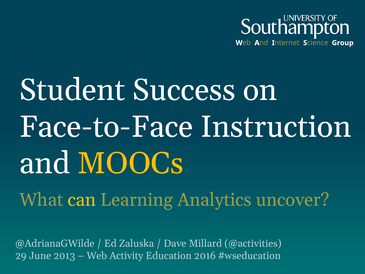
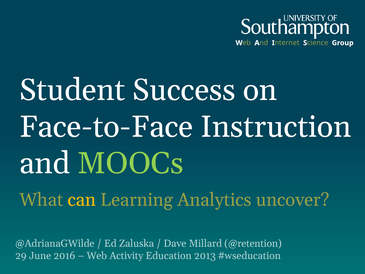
MOOCs colour: yellow -> light green (131, 163)
@activities: @activities -> @retention (253, 243)
2013: 2013 -> 2016 (64, 256)
2016: 2016 -> 2013 (205, 256)
